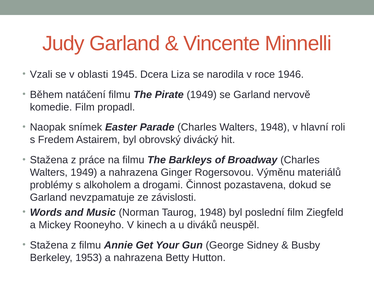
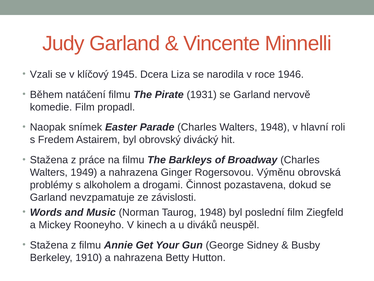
oblasti: oblasti -> klíčový (93, 74)
Pirate 1949: 1949 -> 1931 (202, 94)
materiálů: materiálů -> obrovská (319, 172)
1953: 1953 -> 1910 (89, 257)
